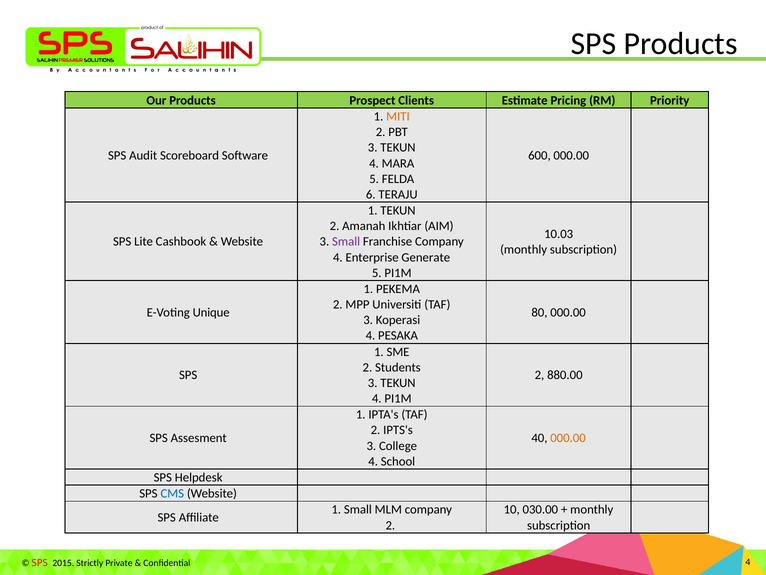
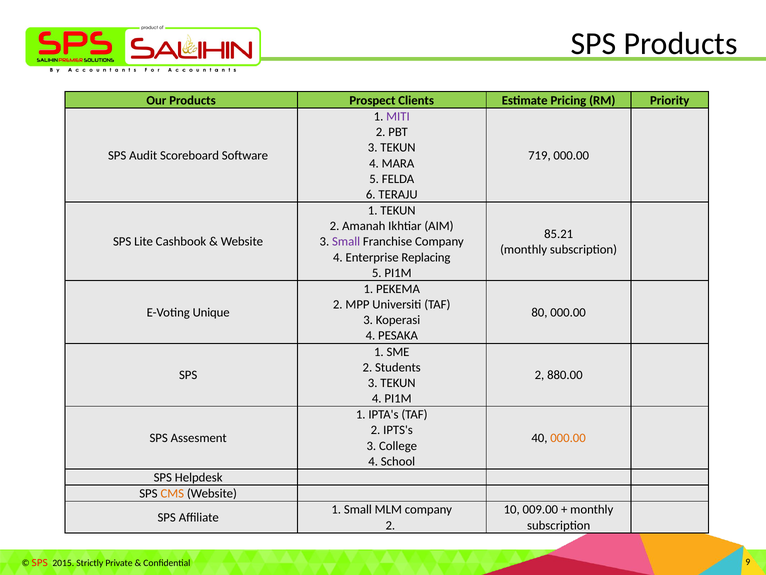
MITI colour: orange -> purple (398, 116)
600: 600 -> 719 (539, 155)
10.03: 10.03 -> 85.21 (559, 234)
Generate: Generate -> Replacing (426, 257)
CMS colour: blue -> orange (172, 493)
030.00: 030.00 -> 009.00 (540, 509)
4: 4 -> 9 (748, 562)
